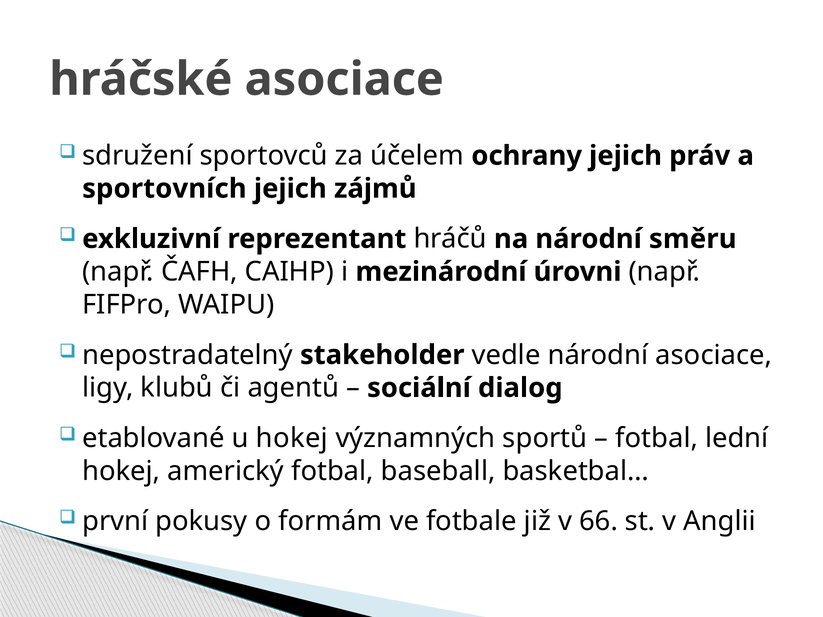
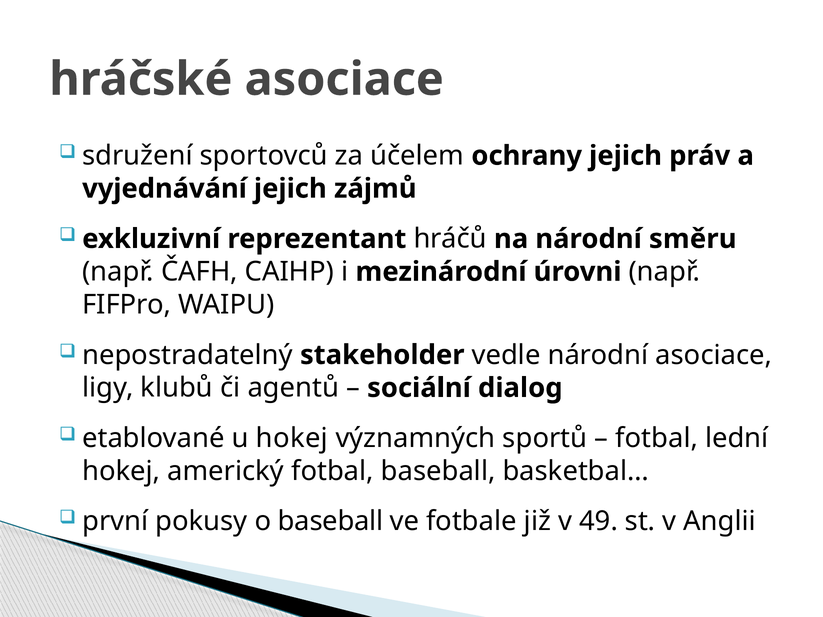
sportovních: sportovních -> vyjednávání (165, 189)
o formám: formám -> baseball (330, 522)
66: 66 -> 49 (599, 522)
